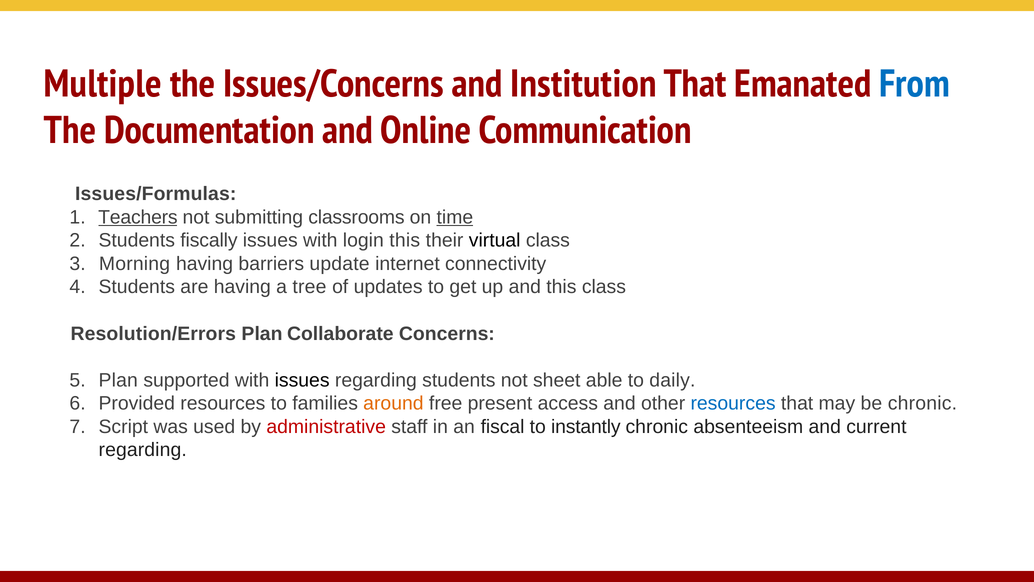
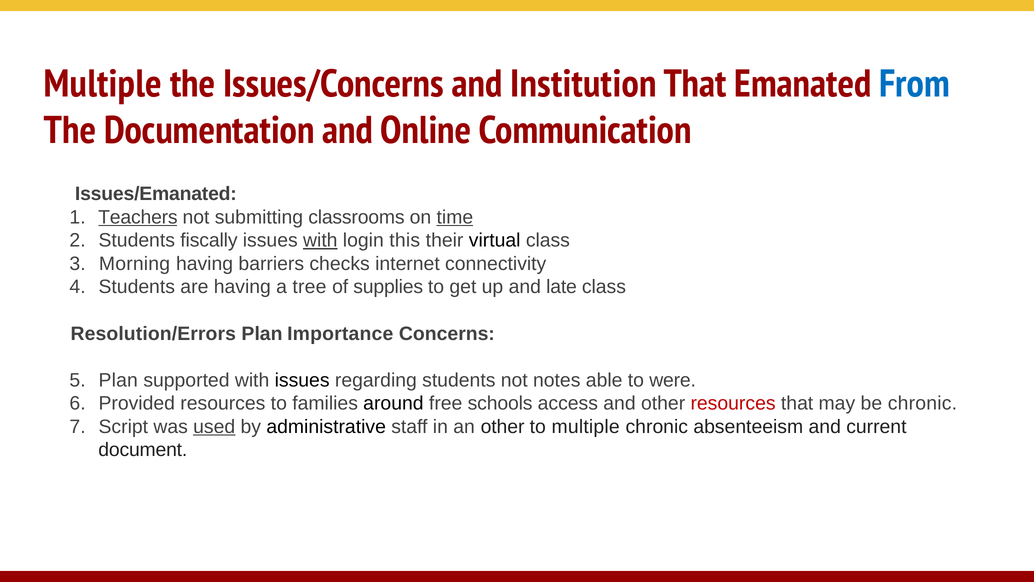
Issues/Formulas: Issues/Formulas -> Issues/Emanated (156, 194)
with underline: none -> present (320, 240)
update: update -> checks (340, 264)
updates: updates -> supplies (388, 287)
and this: this -> late (562, 287)
Collaborate: Collaborate -> Importance (340, 333)
sheet: sheet -> notes (557, 380)
daily: daily -> were (673, 380)
around colour: orange -> black (393, 403)
present: present -> schools (500, 403)
resources colour: blue -> red (733, 403)
used underline: none -> present (214, 426)
administrative colour: red -> black (326, 426)
an fiscal: fiscal -> other (503, 426)
to instantly: instantly -> multiple (586, 426)
regarding: regarding -> document (143, 450)
